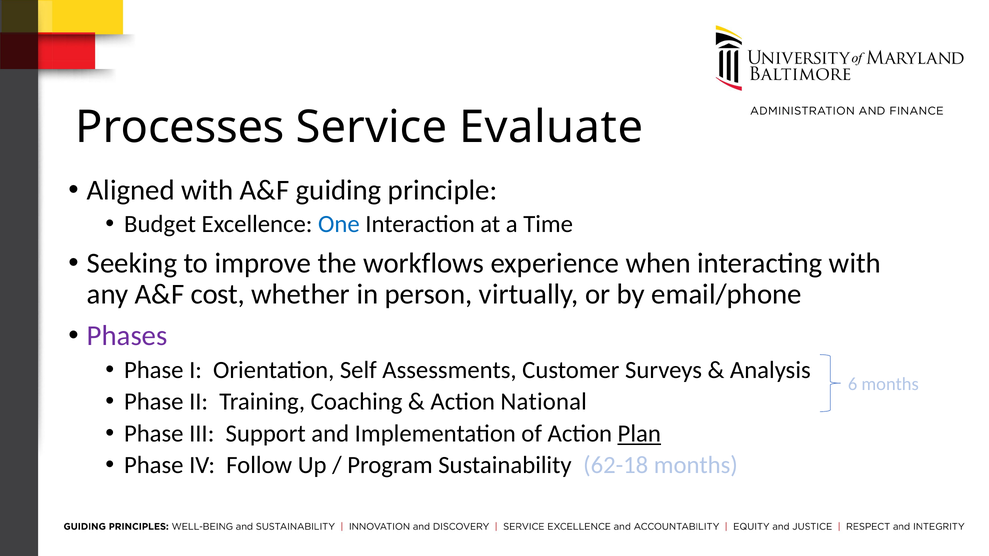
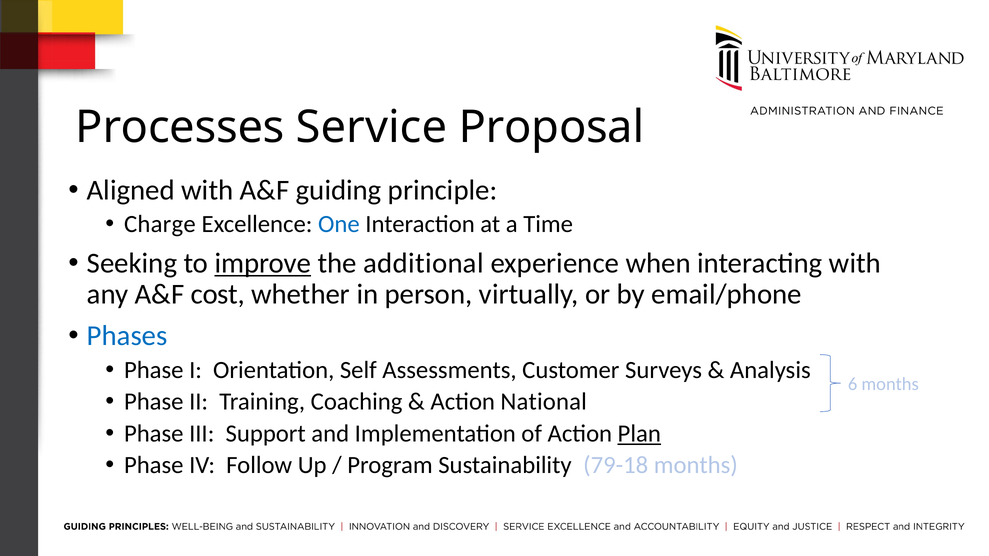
Evaluate: Evaluate -> Proposal (552, 127)
Budget: Budget -> Charge (160, 224)
improve underline: none -> present (263, 263)
workflows: workflows -> additional (424, 263)
Phases colour: purple -> blue (127, 336)
62-18: 62-18 -> 79-18 (616, 466)
